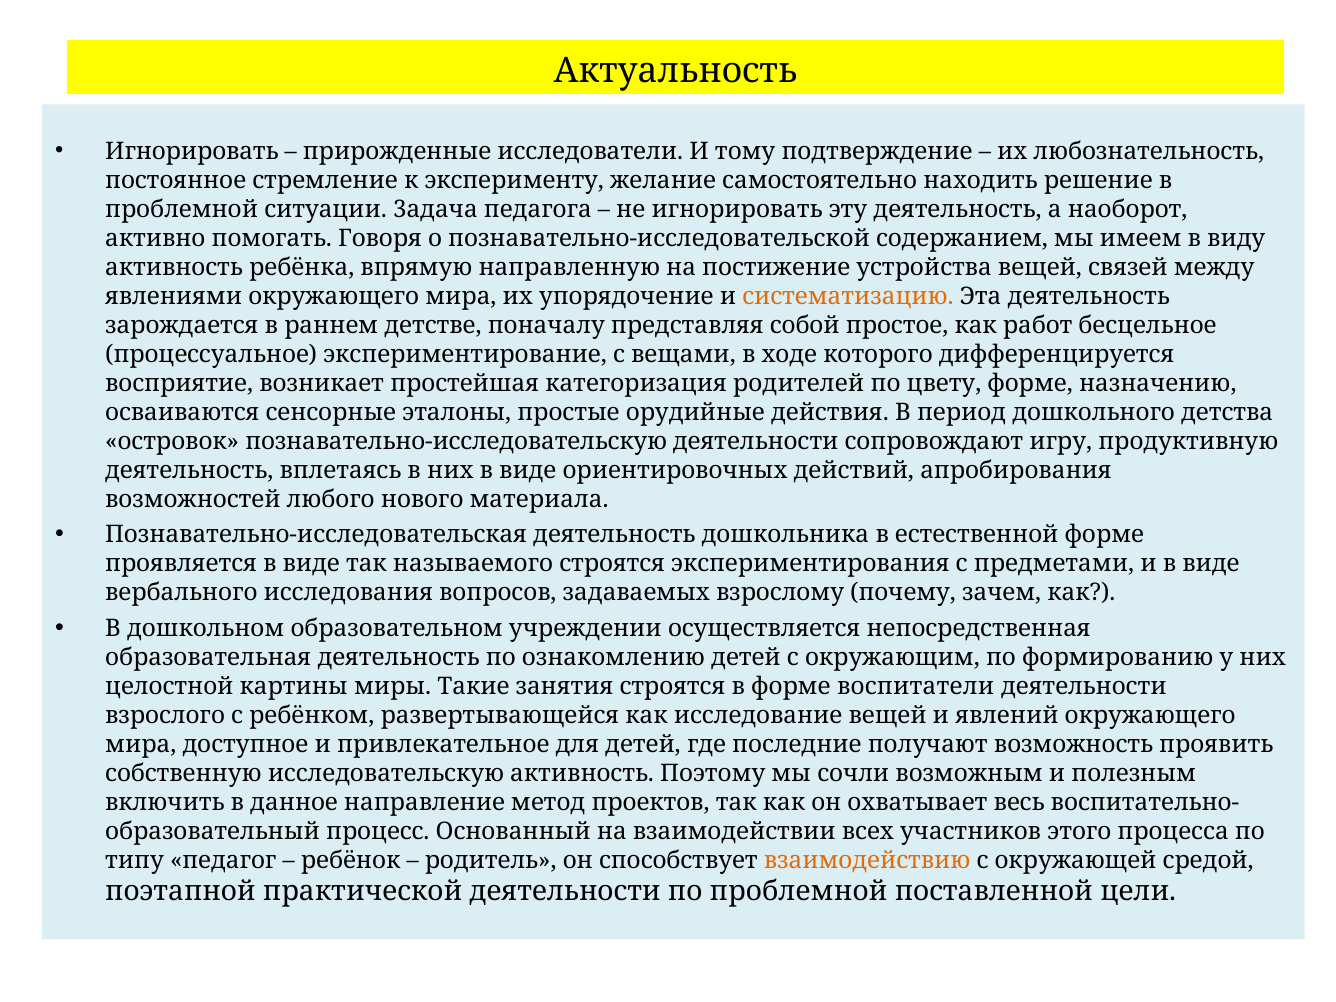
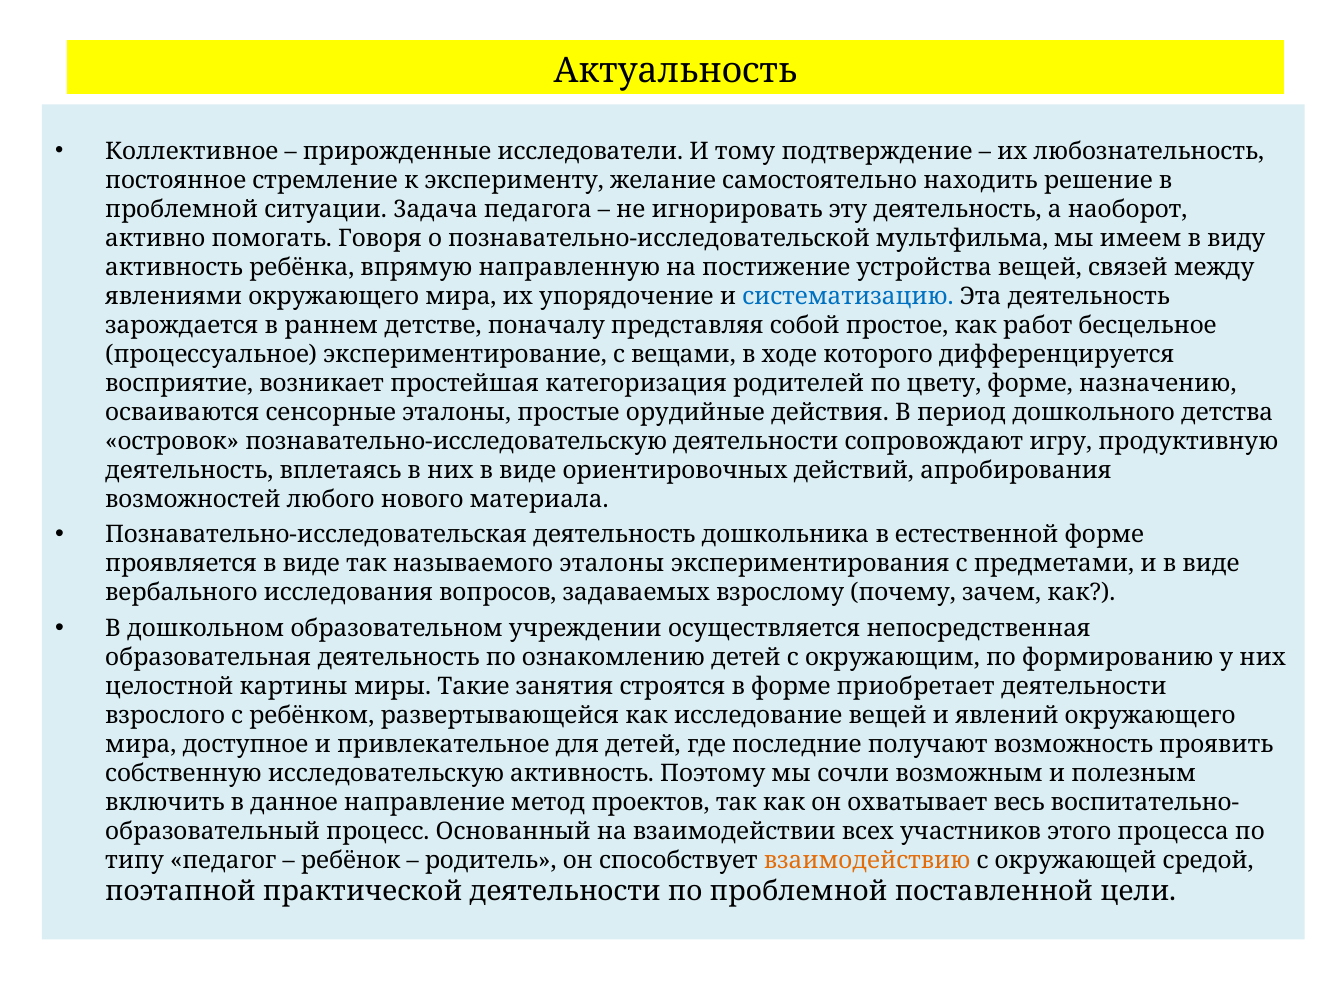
Игнорировать: Игнорировать -> Коллективное (192, 151)
содержанием: содержанием -> мультфильма (962, 238)
систематизацию colour: orange -> blue (848, 296)
называемого строятся: строятся -> эталоны (612, 563)
воспитатели: воспитатели -> приобретает (916, 686)
